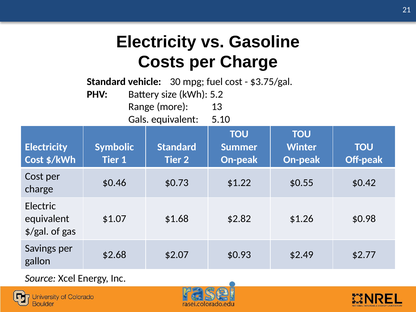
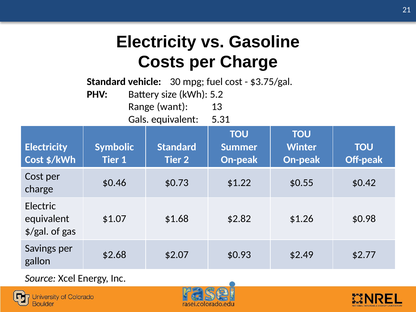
more: more -> want (172, 107)
5.10: 5.10 -> 5.31 (221, 119)
